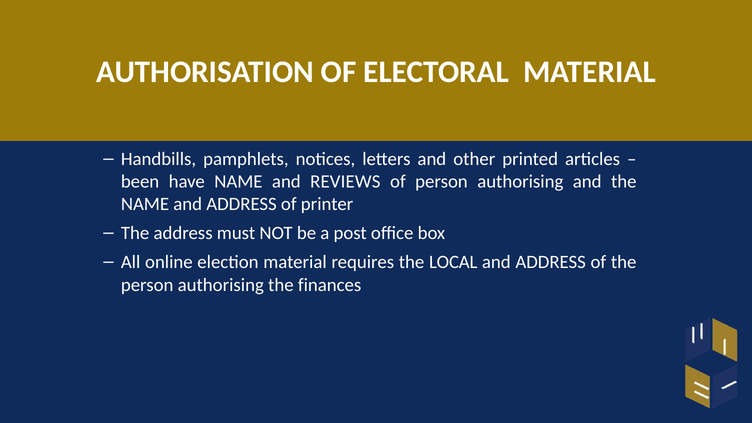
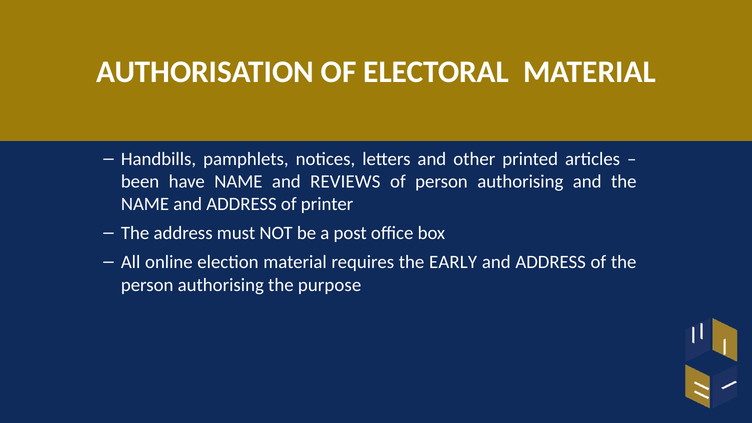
LOCAL: LOCAL -> EARLY (453, 262)
finances: finances -> purpose (330, 285)
